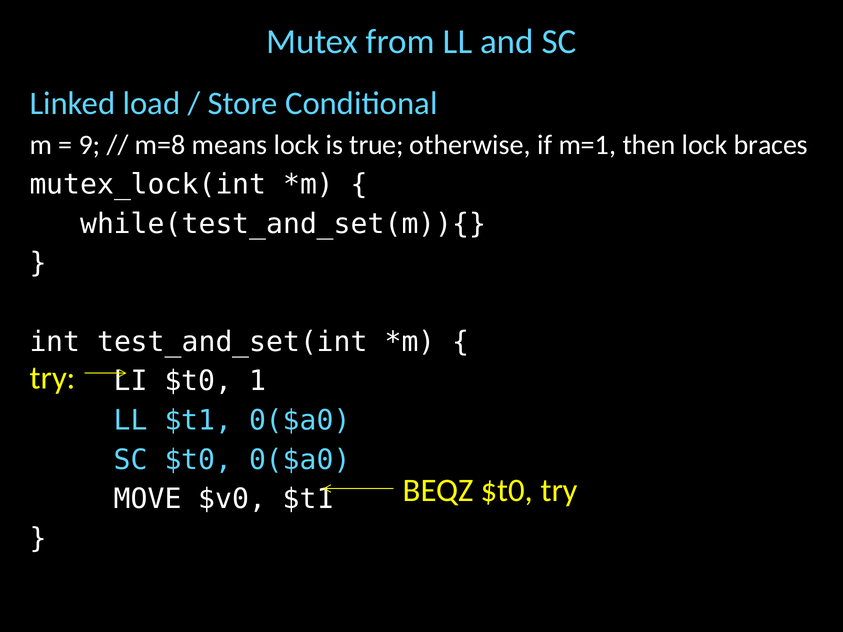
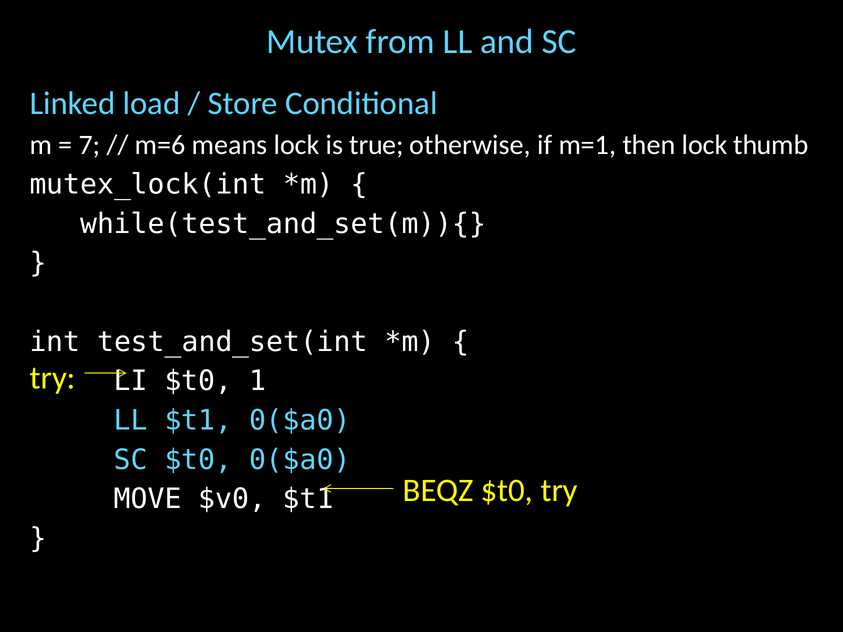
9: 9 -> 7 (89, 145)
m=8: m=8 -> m=6 (160, 145)
braces: braces -> thumb (771, 145)
